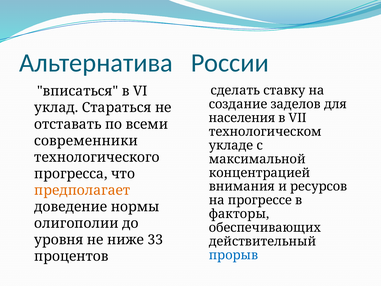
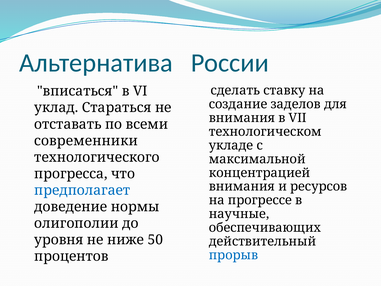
населения: населения -> внимания (242, 118)
предполагает colour: orange -> blue (82, 190)
факторы: факторы -> научные (239, 214)
33: 33 -> 50 (155, 240)
